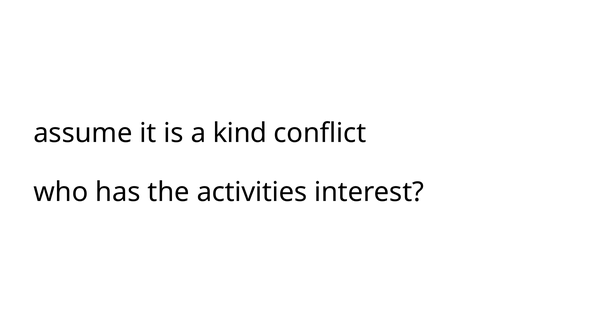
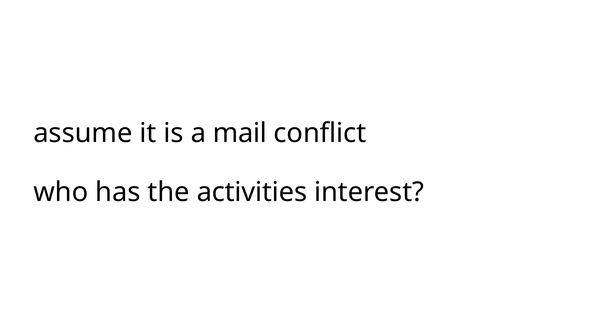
kind: kind -> mail (240, 133)
